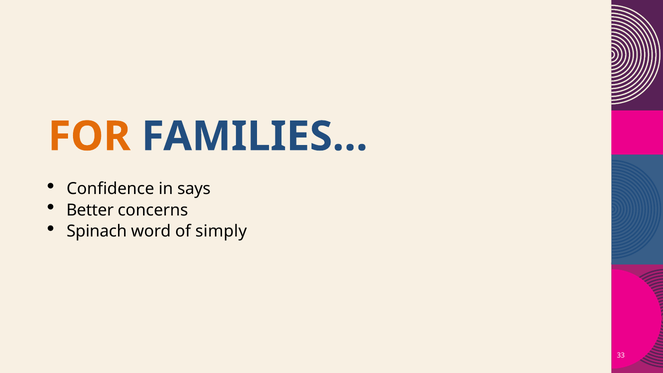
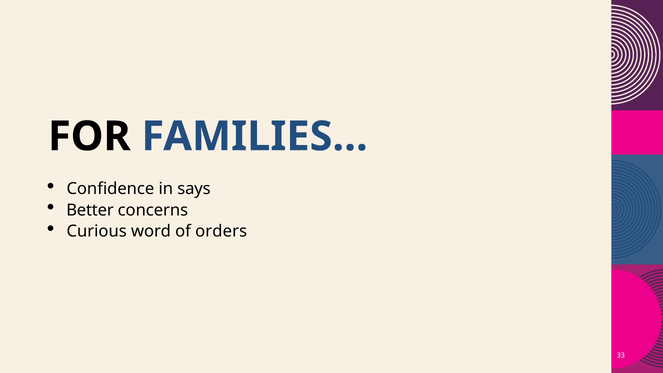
FOR colour: orange -> black (89, 137)
Spinach: Spinach -> Curious (97, 231)
simply: simply -> orders (221, 231)
